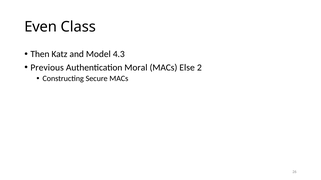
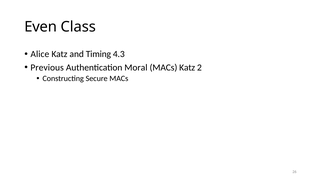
Then: Then -> Alice (40, 54)
Model: Model -> Timing (98, 54)
MACs Else: Else -> Katz (187, 68)
